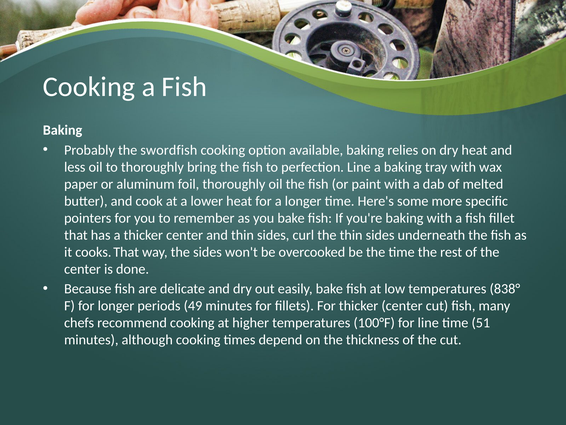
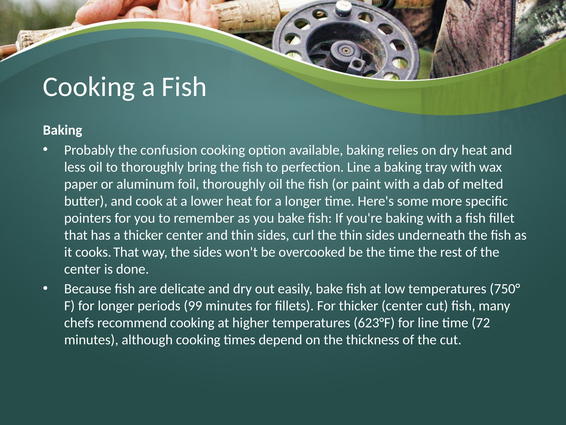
swordfish: swordfish -> confusion (169, 150)
838°: 838° -> 750° (505, 289)
49: 49 -> 99 (193, 305)
100°F: 100°F -> 623°F (374, 322)
51: 51 -> 72 (481, 322)
